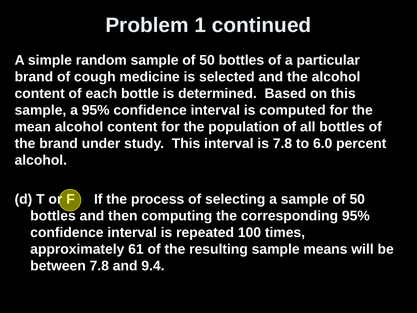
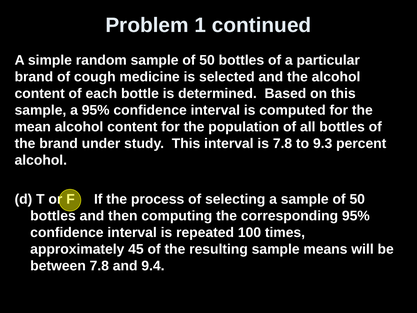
6.0: 6.0 -> 9.3 (323, 143)
61: 61 -> 45 (136, 249)
